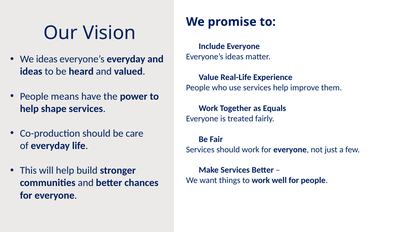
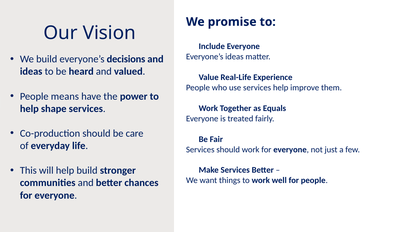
We ideas: ideas -> build (47, 59)
everyone’s everyday: everyday -> decisions (126, 59)
